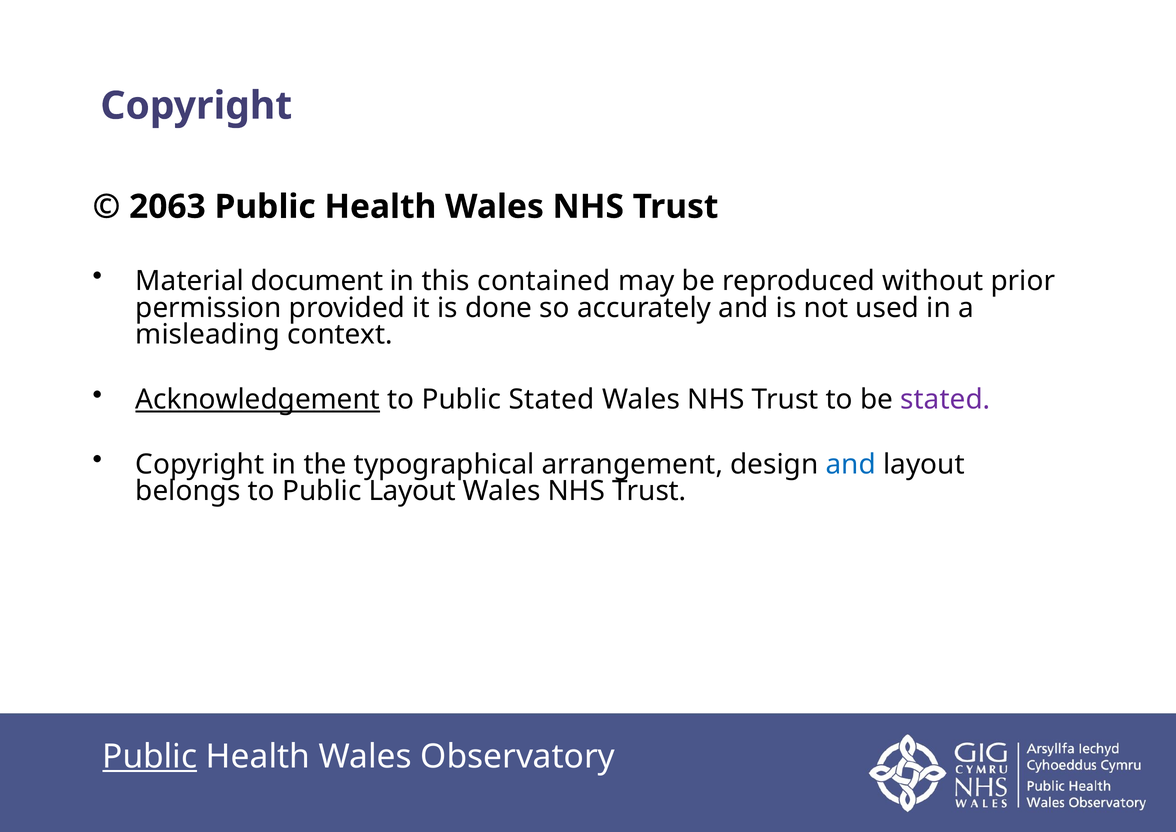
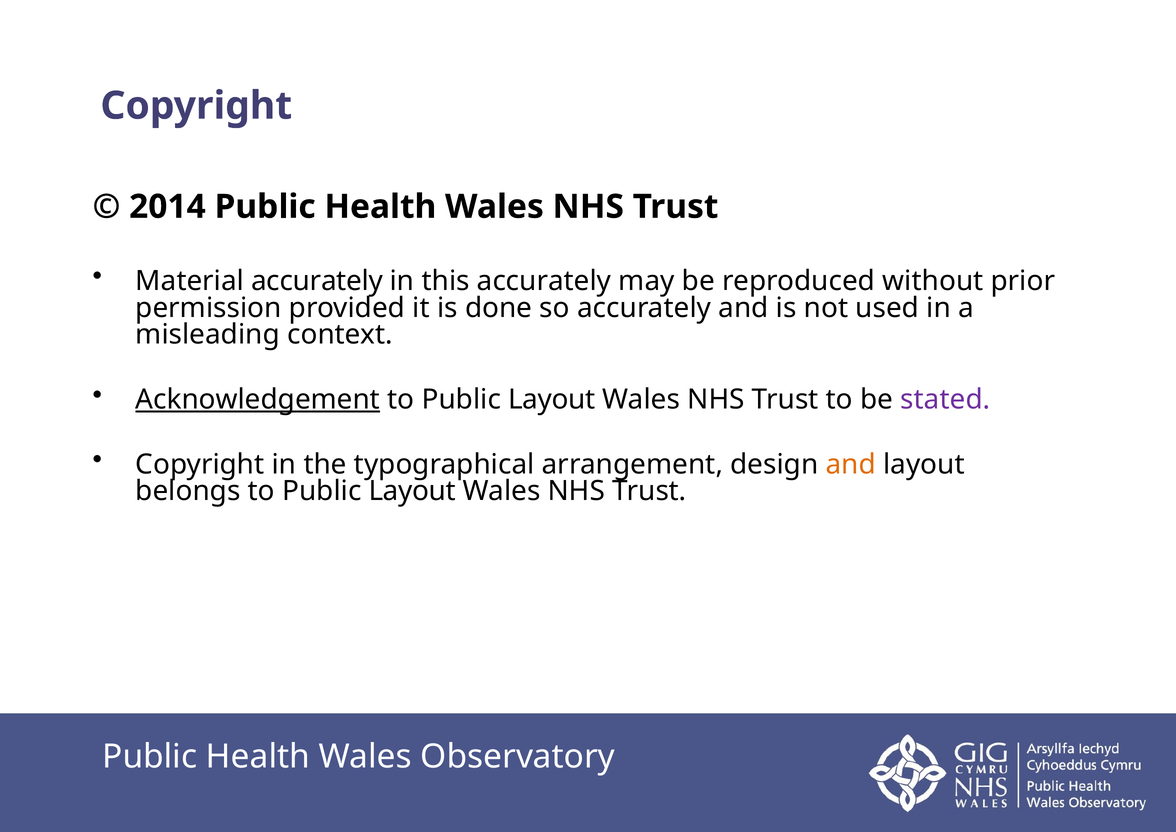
2063: 2063 -> 2014 (167, 207)
Material document: document -> accurately (317, 281)
this contained: contained -> accurately (544, 281)
Stated: Stated -> Layout (552, 400)
and colour: blue -> orange (851, 464)
Public underline: present -> none (150, 757)
